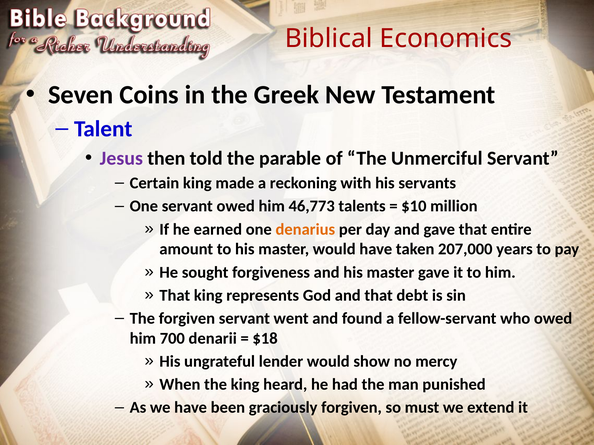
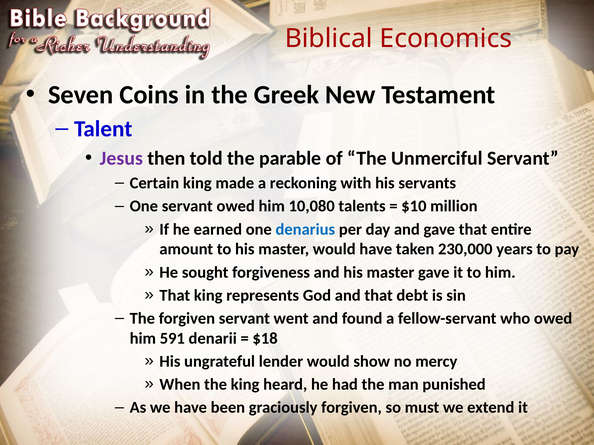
46,773: 46,773 -> 10,080 (312, 206)
denarius colour: orange -> blue (305, 230)
207,000: 207,000 -> 230,000 (465, 249)
700: 700 -> 591 (172, 339)
